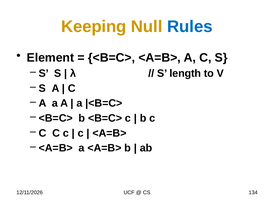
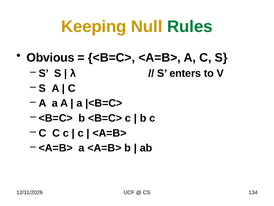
Rules colour: blue -> green (190, 27)
Element: Element -> Obvious (50, 57)
length: length -> enters (185, 73)
